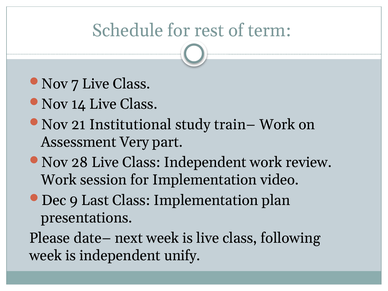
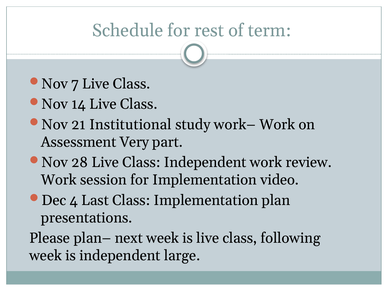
train–: train– -> work– (235, 125)
9: 9 -> 4 (74, 200)
date–: date– -> plan– (92, 238)
unify: unify -> large (182, 256)
